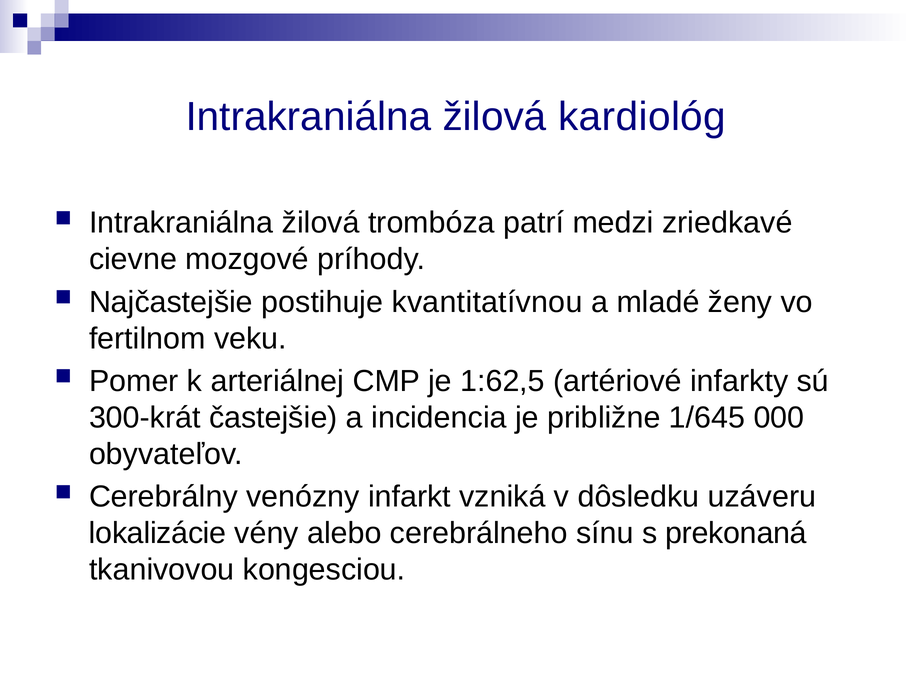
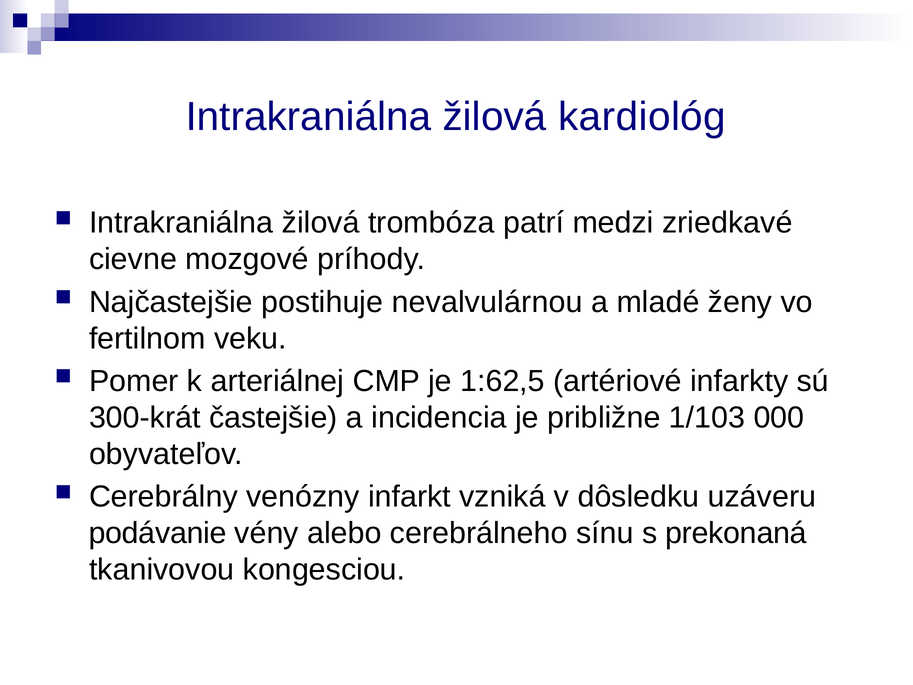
kvantitatívnou: kvantitatívnou -> nevalvulárnou (487, 302)
1/645: 1/645 -> 1/103 (707, 418)
lokalizácie: lokalizácie -> podávanie (158, 533)
